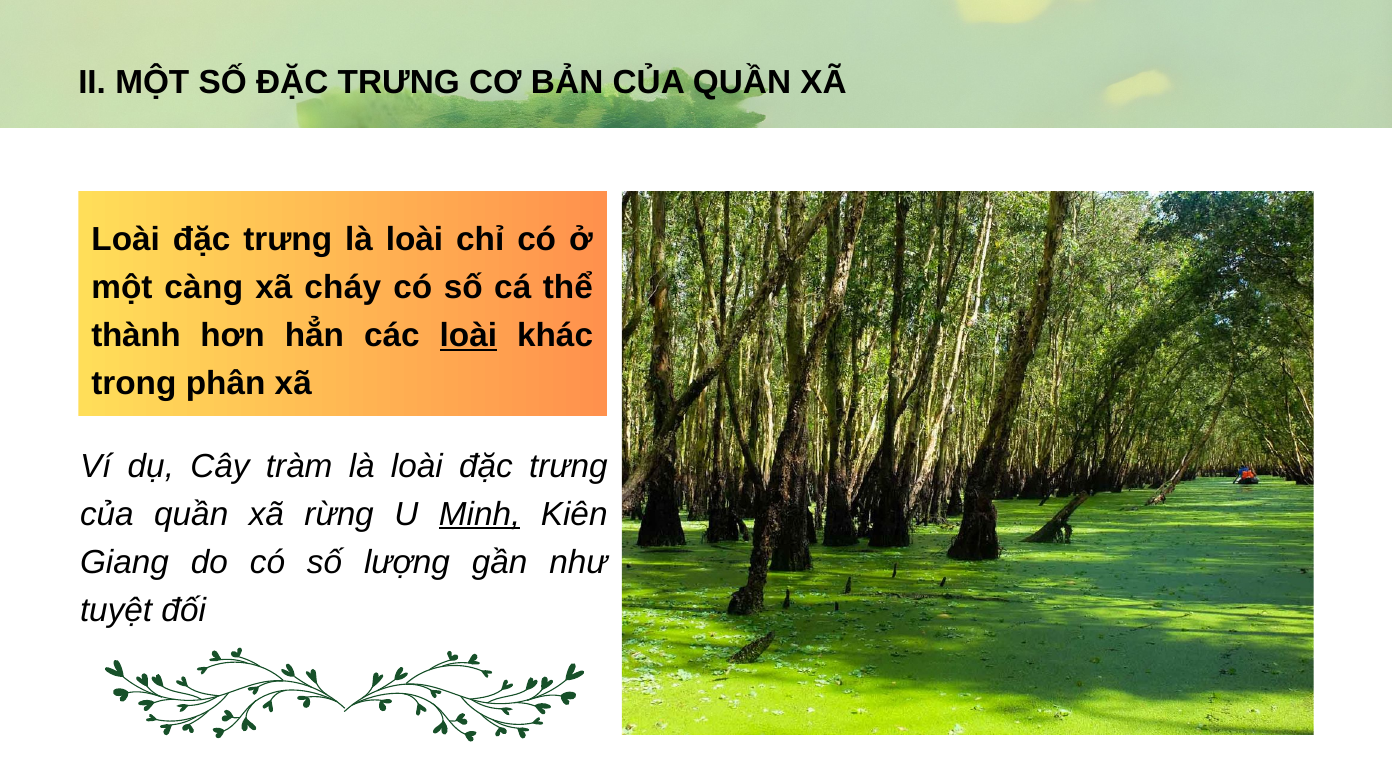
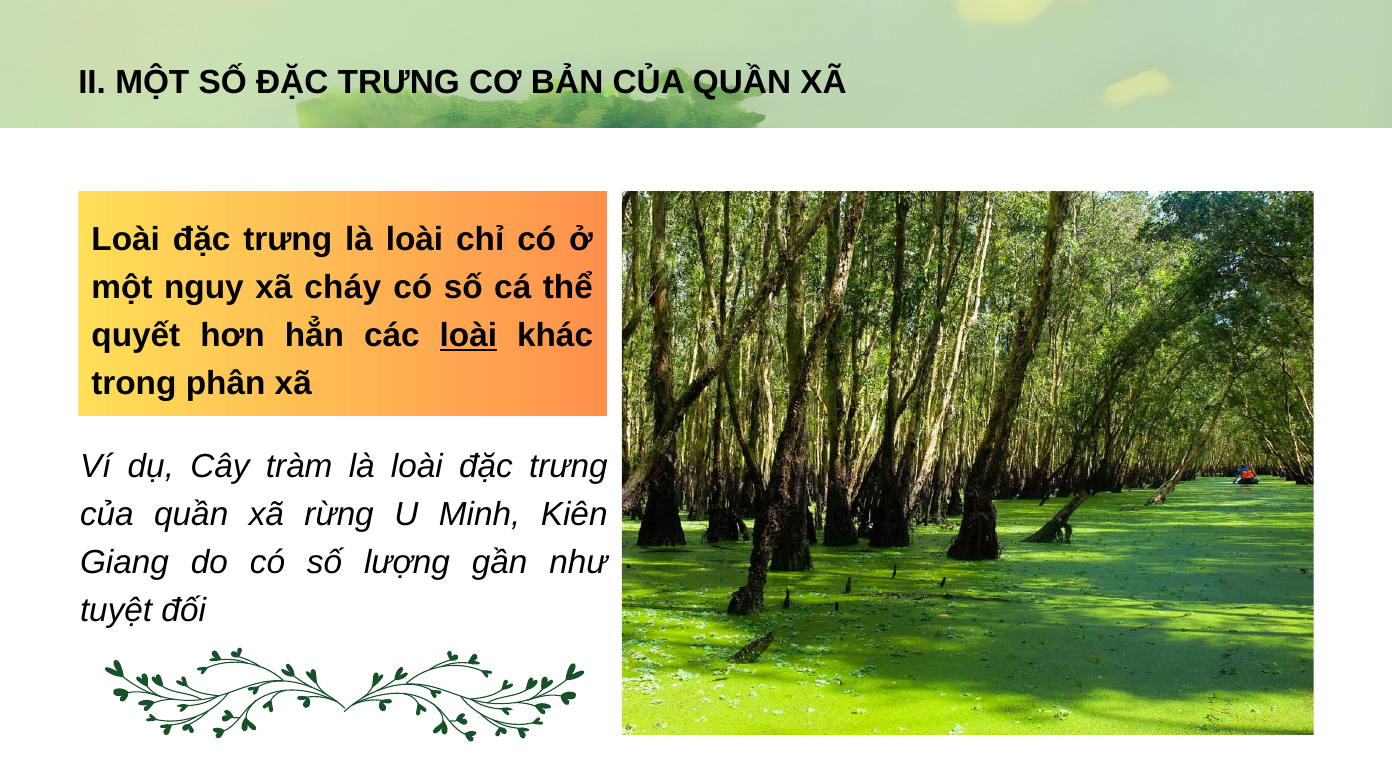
càng: càng -> nguy (204, 287)
thành: thành -> quyết (136, 335)
Minh underline: present -> none (480, 514)
